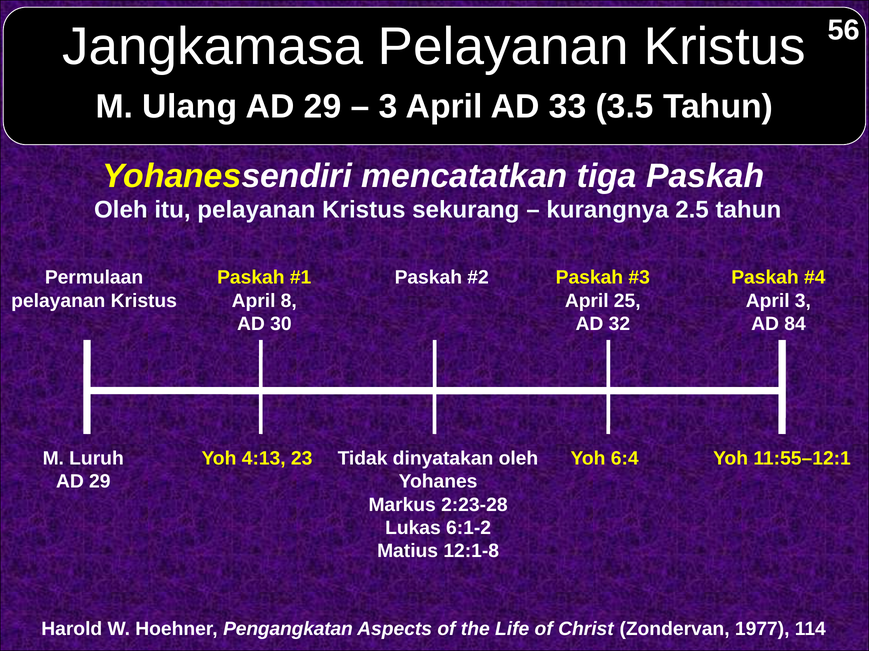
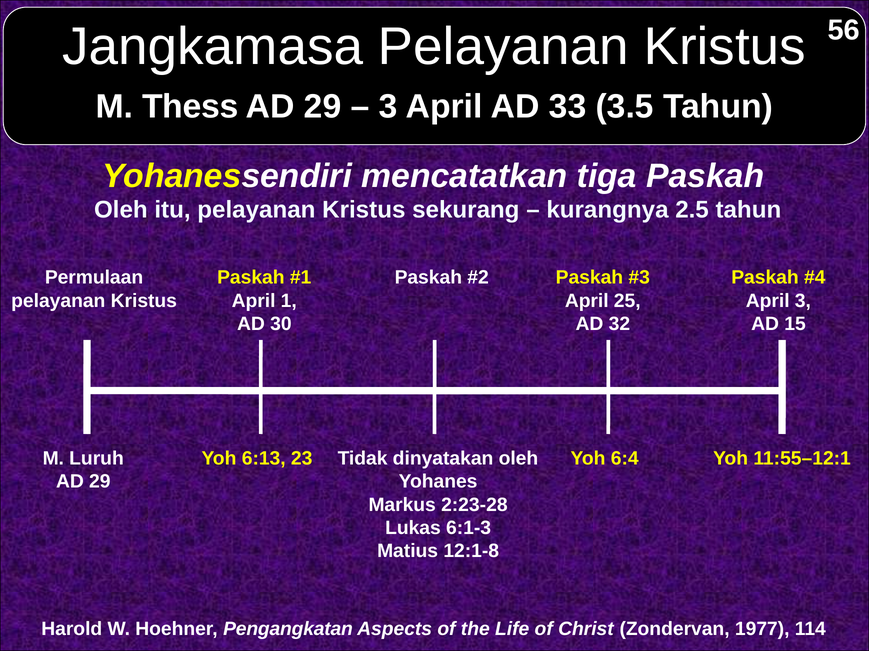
Ulang: Ulang -> Thess (190, 107)
8: 8 -> 1 (289, 301)
84: 84 -> 15 (795, 324)
4:13: 4:13 -> 6:13 (264, 459)
6:1-2: 6:1-2 -> 6:1-3 (469, 528)
